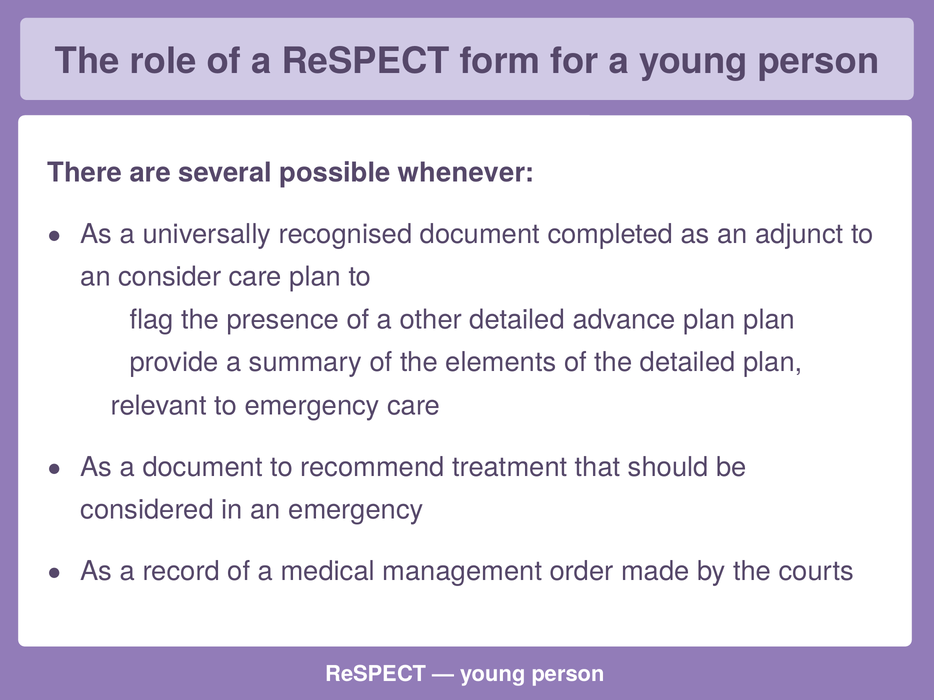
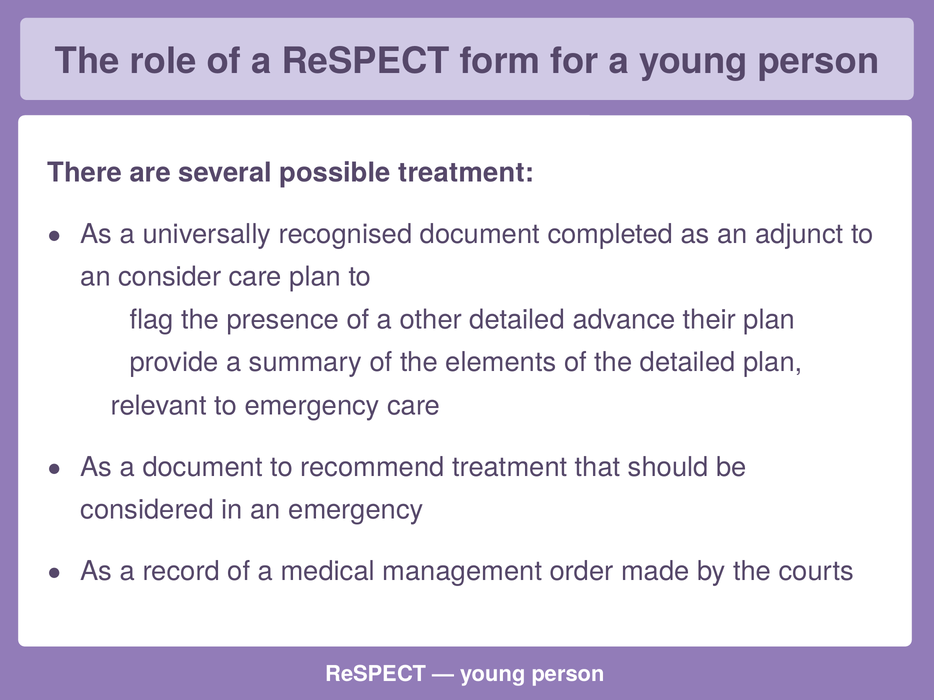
possible whenever: whenever -> treatment (466, 173)
advance plan: plan -> their (709, 320)
